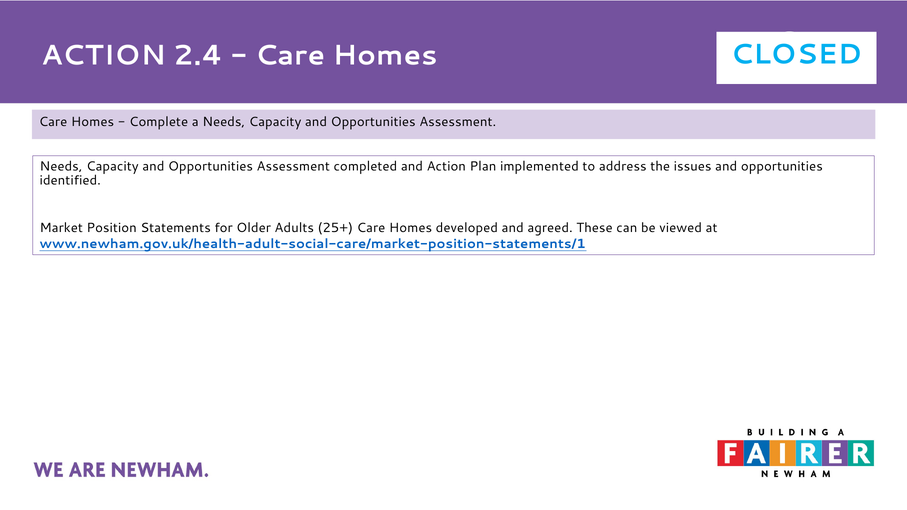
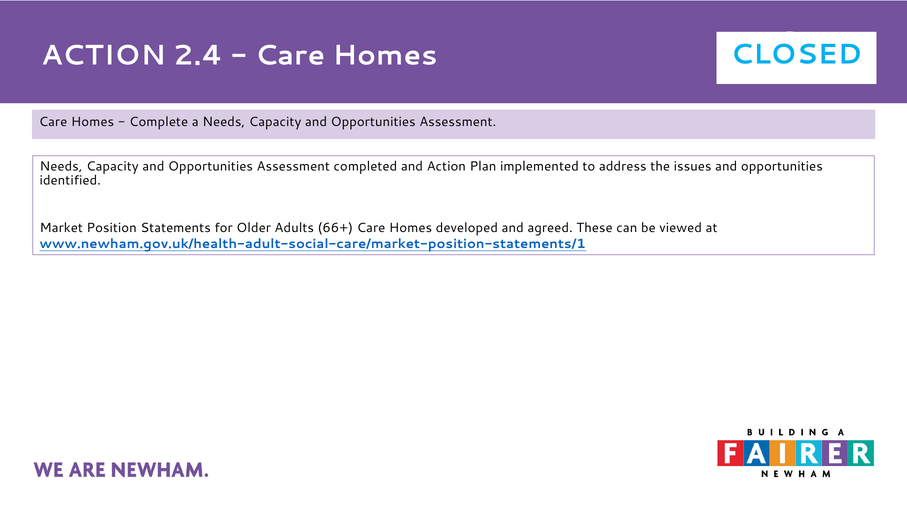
25+: 25+ -> 66+ (335, 228)
